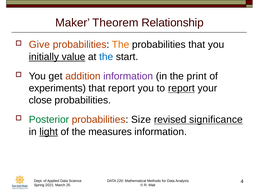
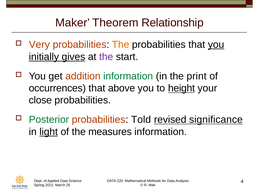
Give: Give -> Very (39, 45)
you underline: none -> present (216, 45)
value: value -> gives (73, 57)
the colour: blue -> purple (106, 57)
information colour: purple -> green (128, 76)
experiments: experiments -> occurrences (57, 88)
that report: report -> above (122, 88)
to report: report -> height (181, 88)
Size: Size -> Told (141, 120)
